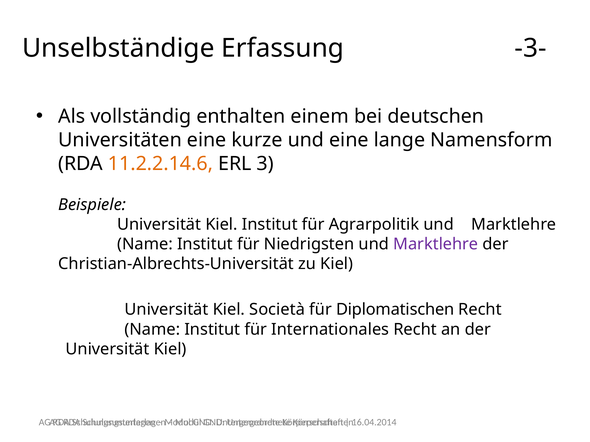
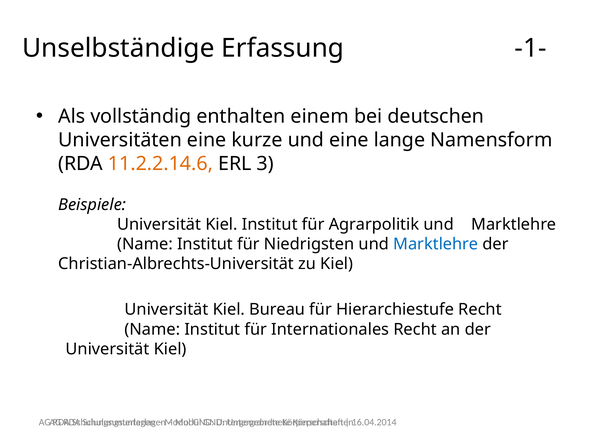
-3-: -3- -> -1- (531, 48)
Marktlehre colour: purple -> blue (436, 244)
Società: Società -> Bureau (277, 310)
Diplomatischen: Diplomatischen -> Hierarchiestufe (395, 310)
